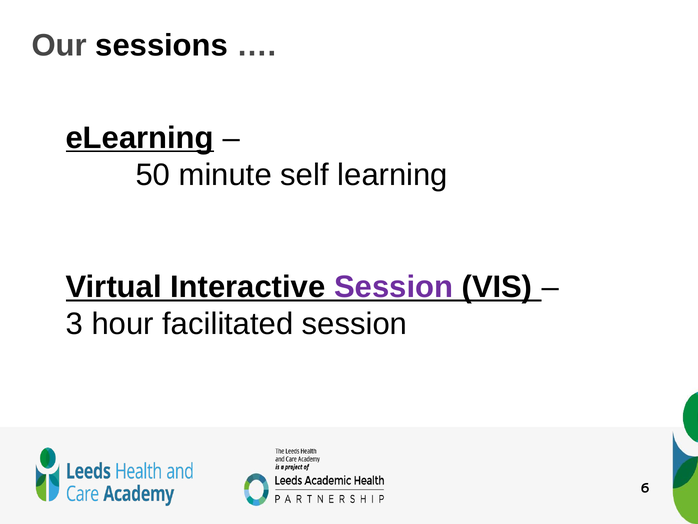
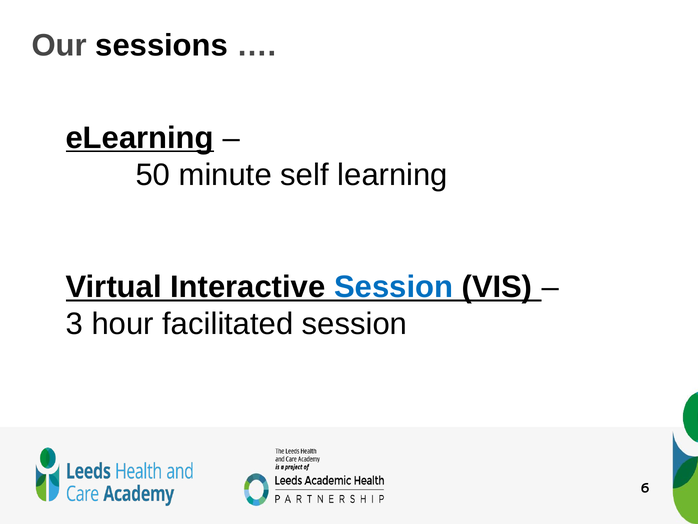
Session colour: purple -> blue (394, 287)
